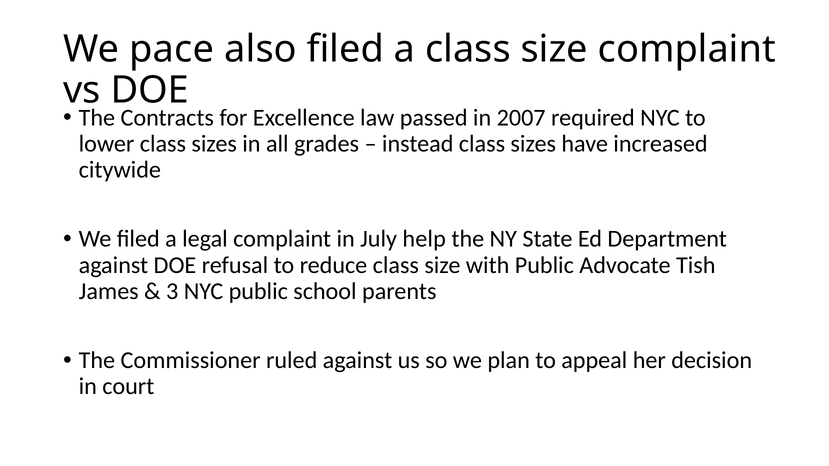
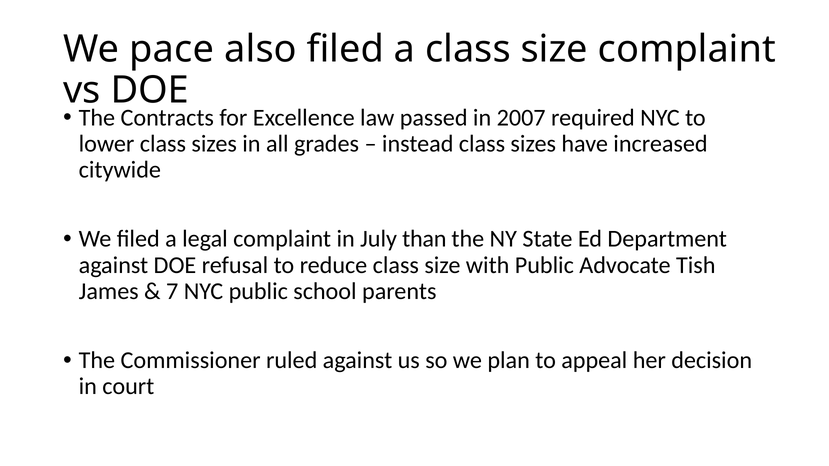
help: help -> than (424, 239)
3: 3 -> 7 (172, 291)
